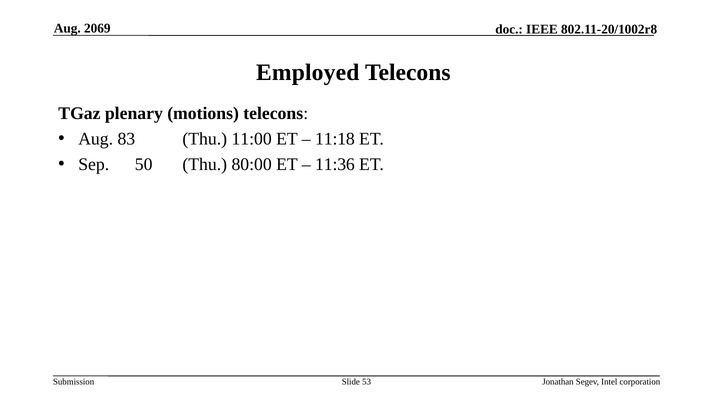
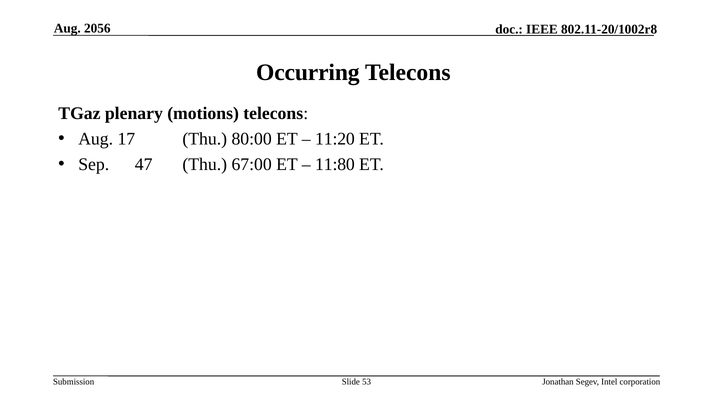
2069: 2069 -> 2056 (97, 28)
Employed: Employed -> Occurring (308, 72)
83: 83 -> 17 (126, 139)
11:00: 11:00 -> 80:00 (252, 139)
11:18: 11:18 -> 11:20 (335, 139)
50: 50 -> 47 (144, 164)
80:00: 80:00 -> 67:00 (252, 164)
11:36: 11:36 -> 11:80 (335, 164)
